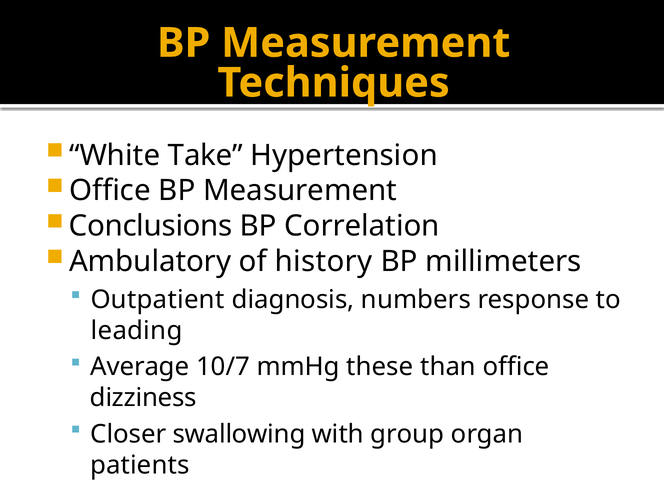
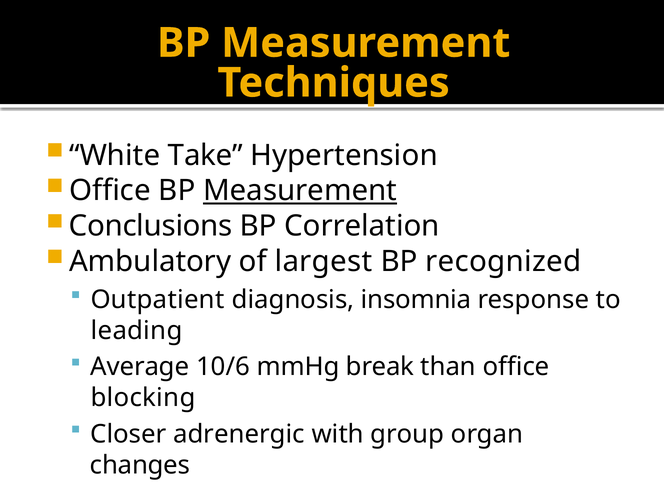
Measurement underline: none -> present (300, 191)
history: history -> largest (324, 262)
millimeters: millimeters -> recognized (503, 262)
numbers: numbers -> insomnia (416, 300)
10/7: 10/7 -> 10/6 (223, 367)
these: these -> break (380, 367)
dizziness: dizziness -> blocking (143, 398)
swallowing: swallowing -> adrenergic (239, 434)
patients: patients -> changes (140, 465)
